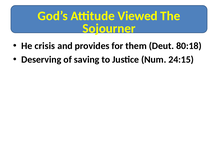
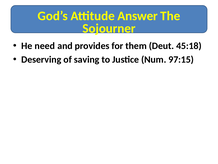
Viewed: Viewed -> Answer (138, 16)
crisis: crisis -> need (45, 46)
80:18: 80:18 -> 45:18 (189, 46)
24:15: 24:15 -> 97:15 (181, 59)
